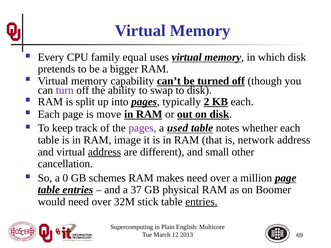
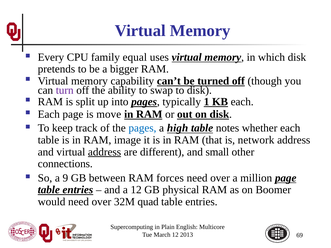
2: 2 -> 1 (207, 102)
pages colour: purple -> blue (142, 128)
used: used -> high (178, 128)
cancellation: cancellation -> connections (65, 164)
0: 0 -> 9 (65, 178)
schemes: schemes -> between (107, 178)
makes: makes -> forces (170, 178)
a 37: 37 -> 12 (136, 190)
stick: stick -> quad (148, 202)
entries underline: present -> none (201, 202)
